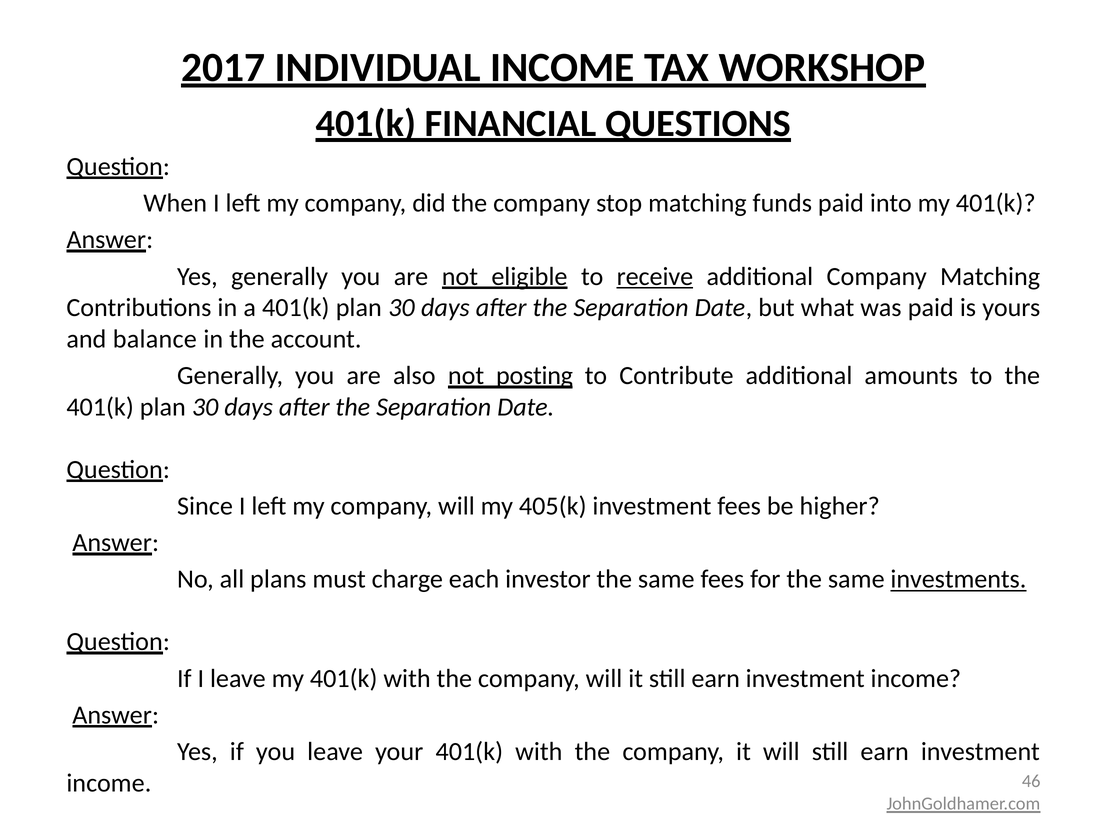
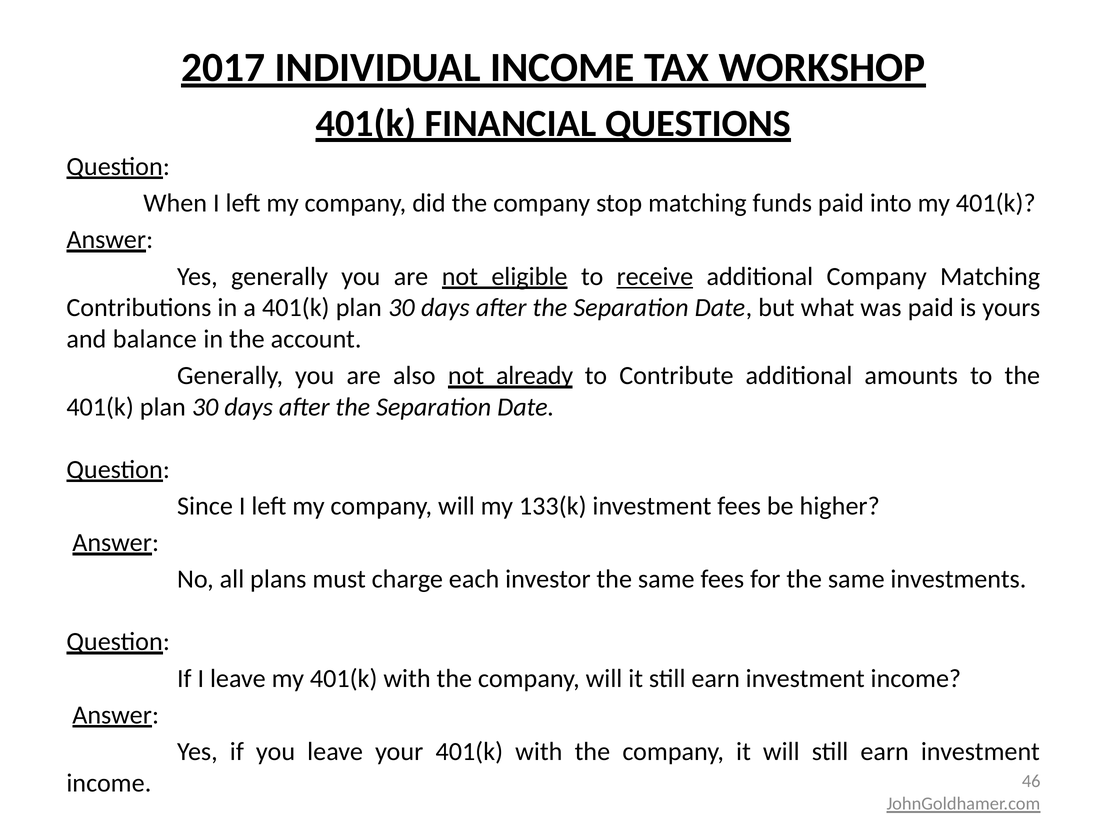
posting: posting -> already (535, 376)
405(k: 405(k -> 133(k (553, 506)
investments underline: present -> none (958, 580)
